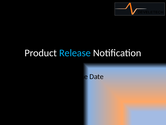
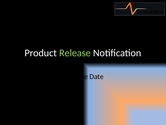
Release colour: light blue -> light green (75, 53)
